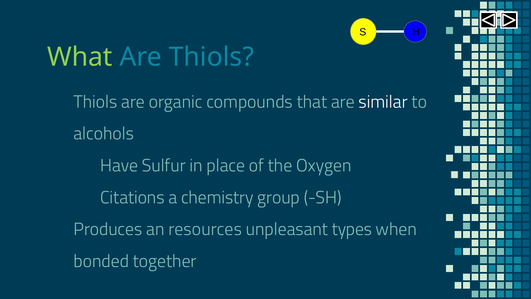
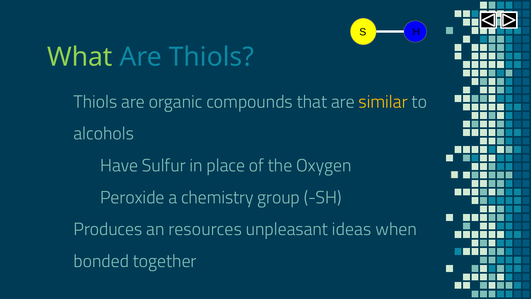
similar colour: white -> yellow (383, 102)
Citations: Citations -> Peroxide (132, 197)
types: types -> ideas (352, 229)
